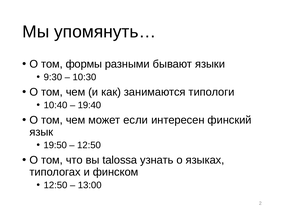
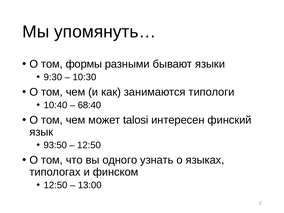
19:40: 19:40 -> 68:40 (89, 105)
если: если -> talosi (136, 120)
19:50: 19:50 -> 93:50 (55, 145)
talossa: talossa -> одного (120, 160)
